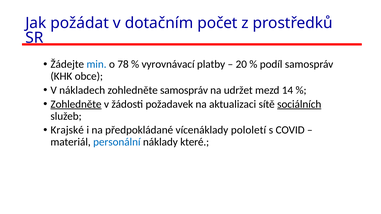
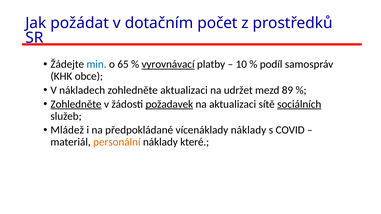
78: 78 -> 65 (123, 64)
vyrovnávací underline: none -> present (168, 64)
20: 20 -> 10 (241, 64)
zohledněte samospráv: samospráv -> aktualizaci (184, 90)
14: 14 -> 89 (287, 90)
požadavek underline: none -> present (169, 104)
Krajské: Krajské -> Mládež (67, 130)
vícenáklady pololetí: pololetí -> náklady (248, 130)
personální colour: blue -> orange (117, 142)
